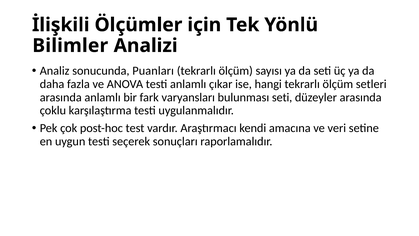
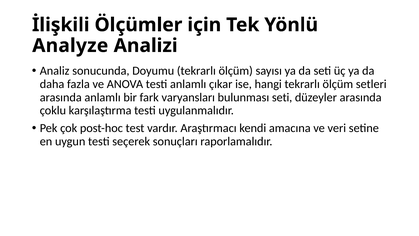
Bilimler: Bilimler -> Analyze (70, 46)
Puanları: Puanları -> Doyumu (153, 71)
